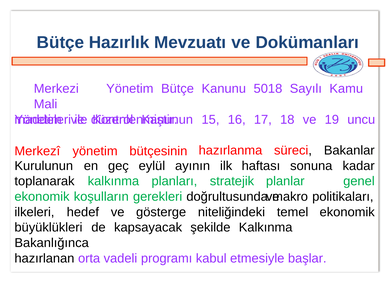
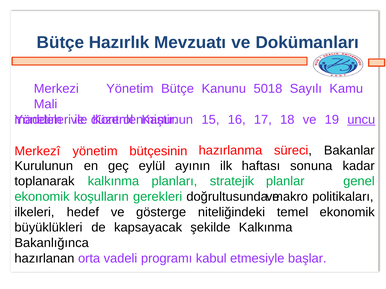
uncu underline: none -> present (361, 120)
